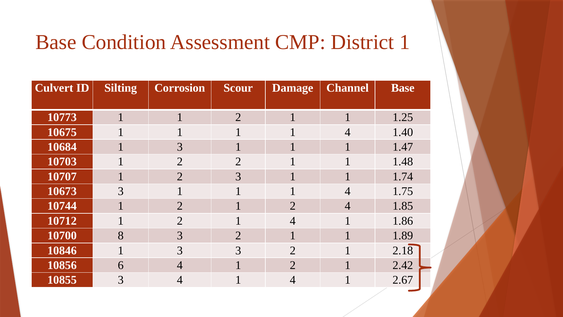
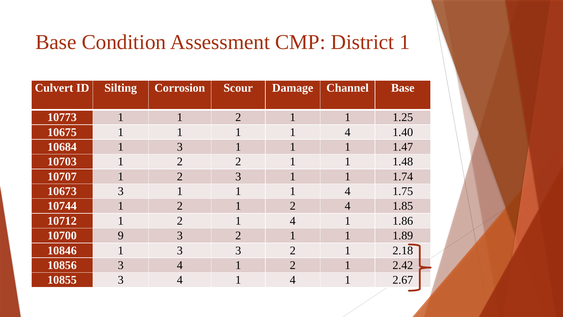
8: 8 -> 9 (121, 235)
10856 6: 6 -> 3 (121, 265)
